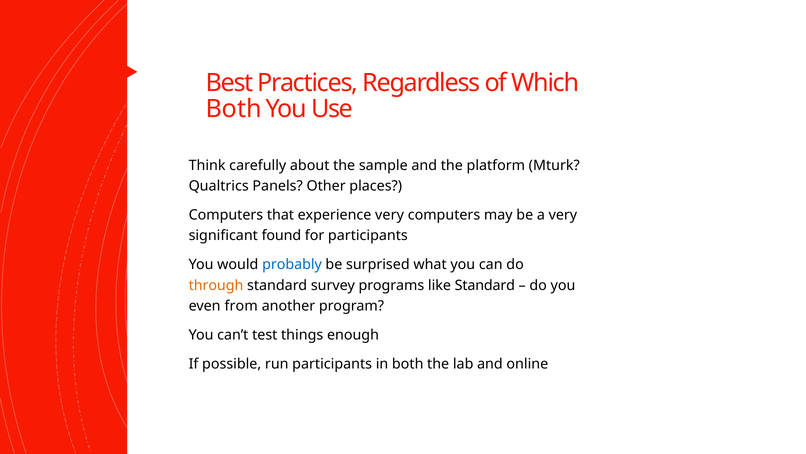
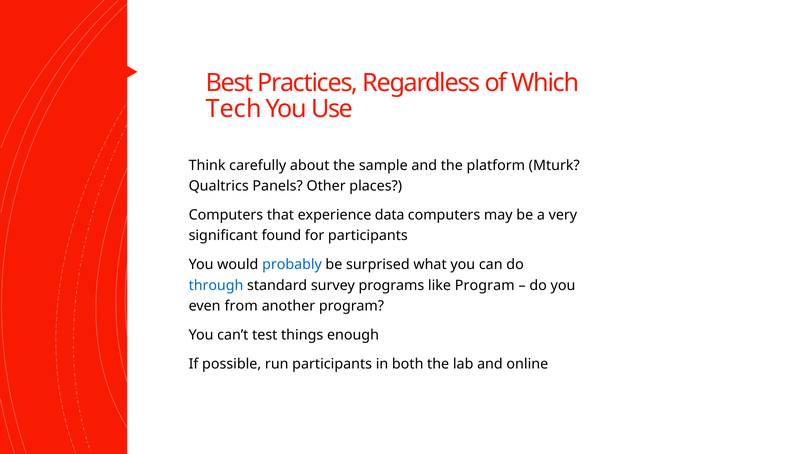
Both: Both -> Tech (234, 109)
experience very: very -> data (390, 215)
through colour: orange -> blue (216, 285)
like Standard: Standard -> Program (485, 285)
